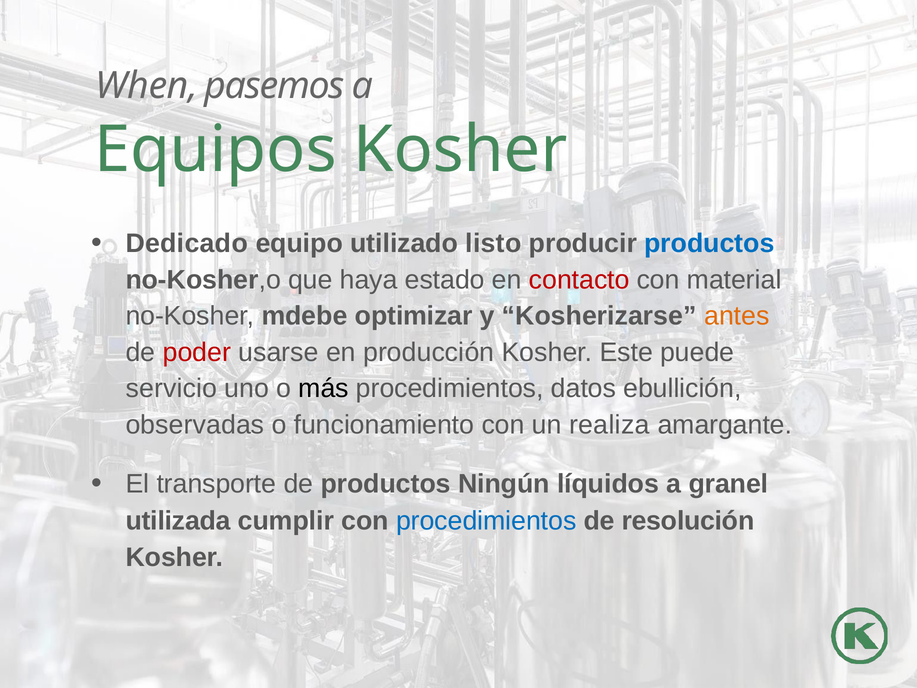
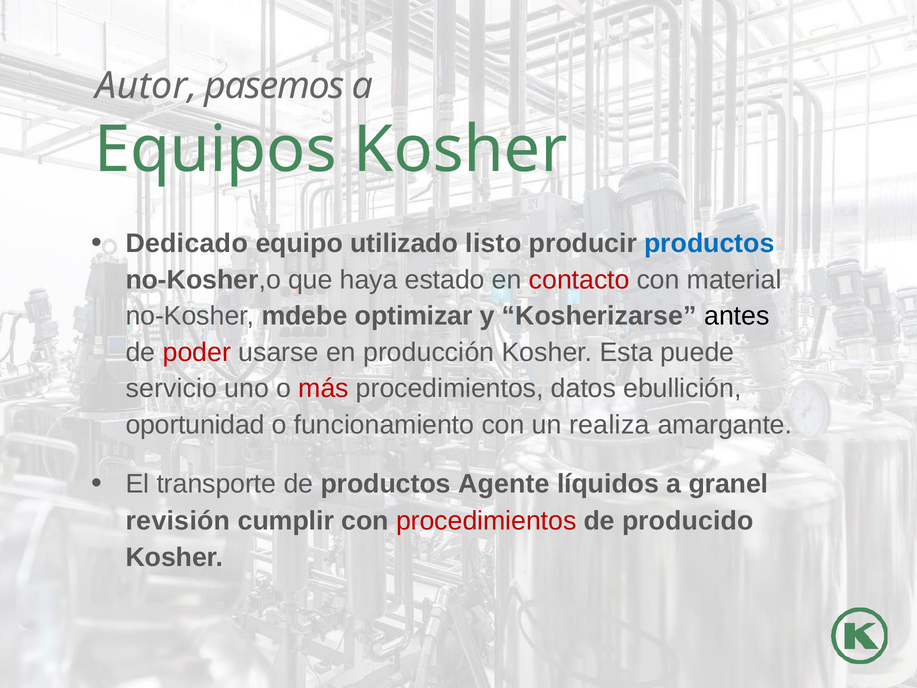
When: When -> Autor (146, 86)
antes colour: orange -> black (737, 316)
Este: Este -> Esta (626, 352)
más colour: black -> red (324, 388)
observadas: observadas -> oportunidad (195, 425)
Ningún: Ningún -> Agente (504, 484)
utilizada: utilizada -> revisión (178, 521)
procedimientos colour: blue -> red (486, 521)
resolución: resolución -> producido (688, 521)
